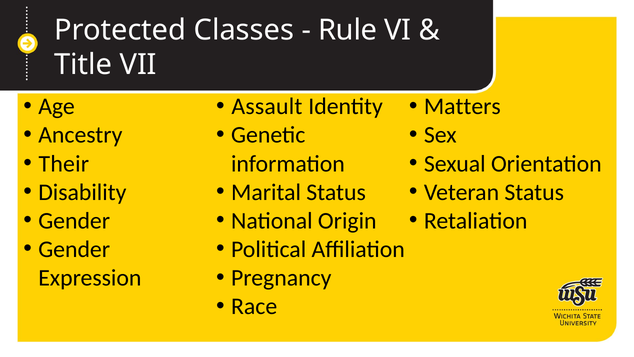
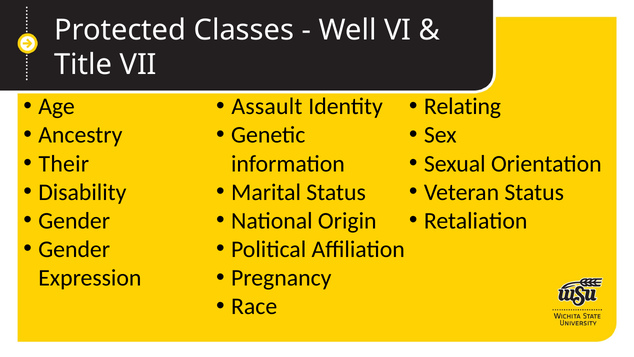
Rule: Rule -> Well (348, 30)
Matters: Matters -> Relating (462, 106)
